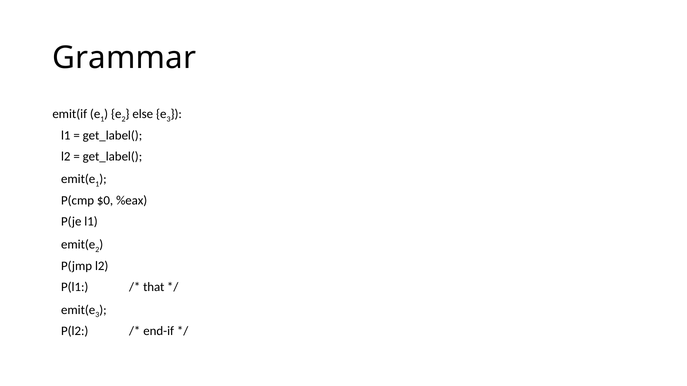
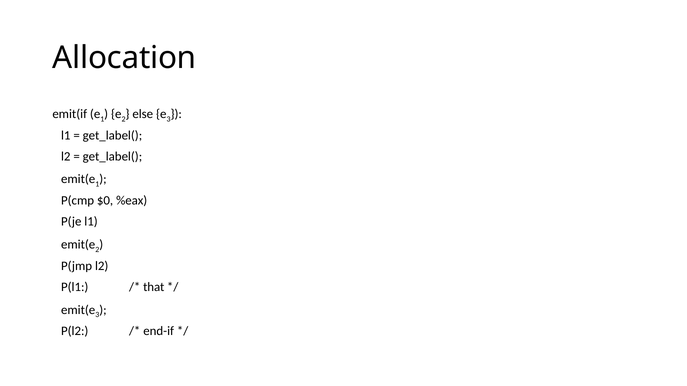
Grammar: Grammar -> Allocation (124, 58)
